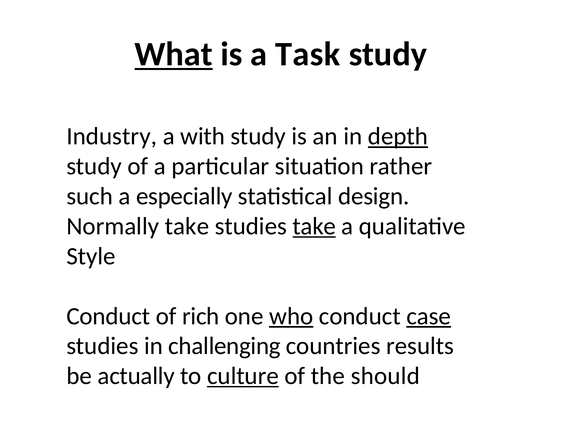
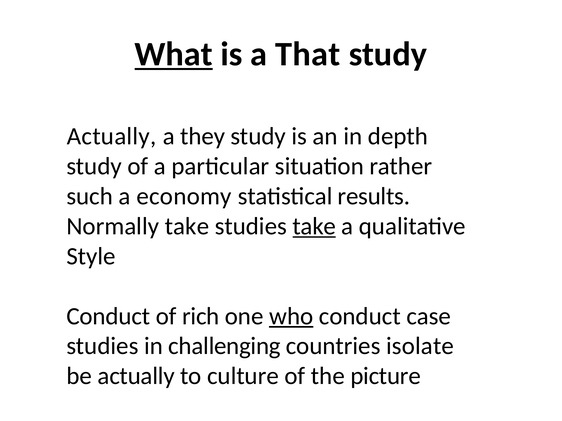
Task: Task -> That (308, 54)
Industry: Industry -> Actually (112, 137)
with: with -> they (203, 137)
depth underline: present -> none (398, 137)
especially: especially -> economy (184, 197)
design: design -> results (374, 197)
case underline: present -> none (429, 316)
results: results -> isolate (420, 346)
culture underline: present -> none (243, 376)
should: should -> picture (386, 376)
